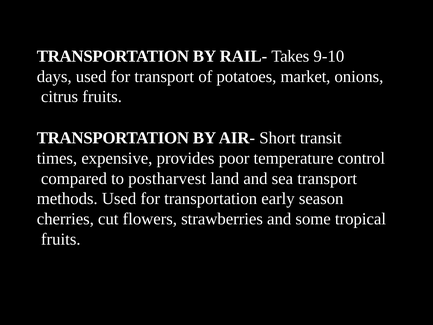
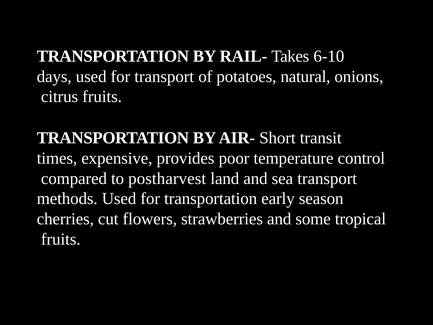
9-10: 9-10 -> 6-10 (329, 56)
market: market -> natural (305, 76)
